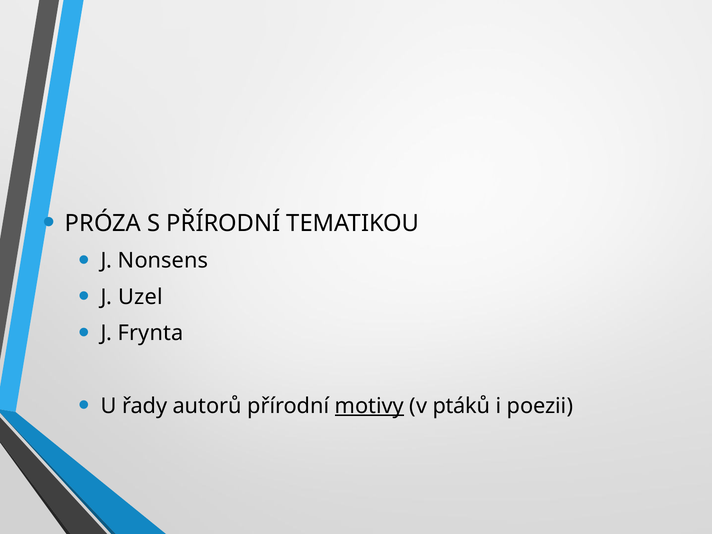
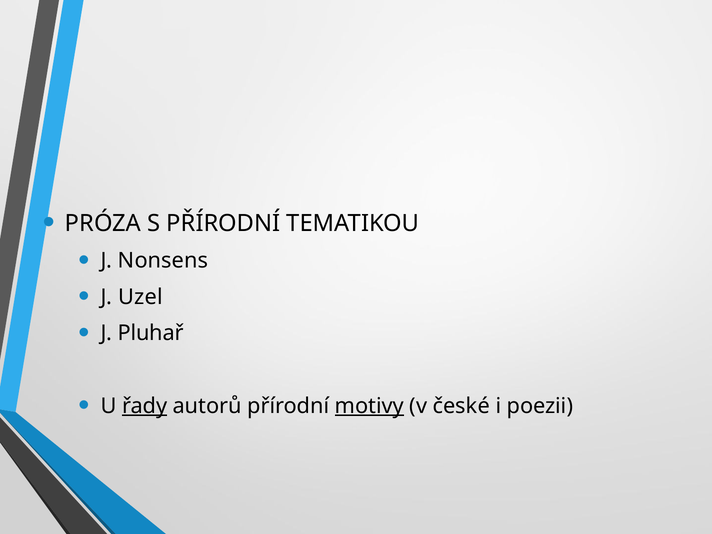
Frynta: Frynta -> Pluhař (151, 333)
řady underline: none -> present (145, 406)
ptáků: ptáků -> české (461, 406)
